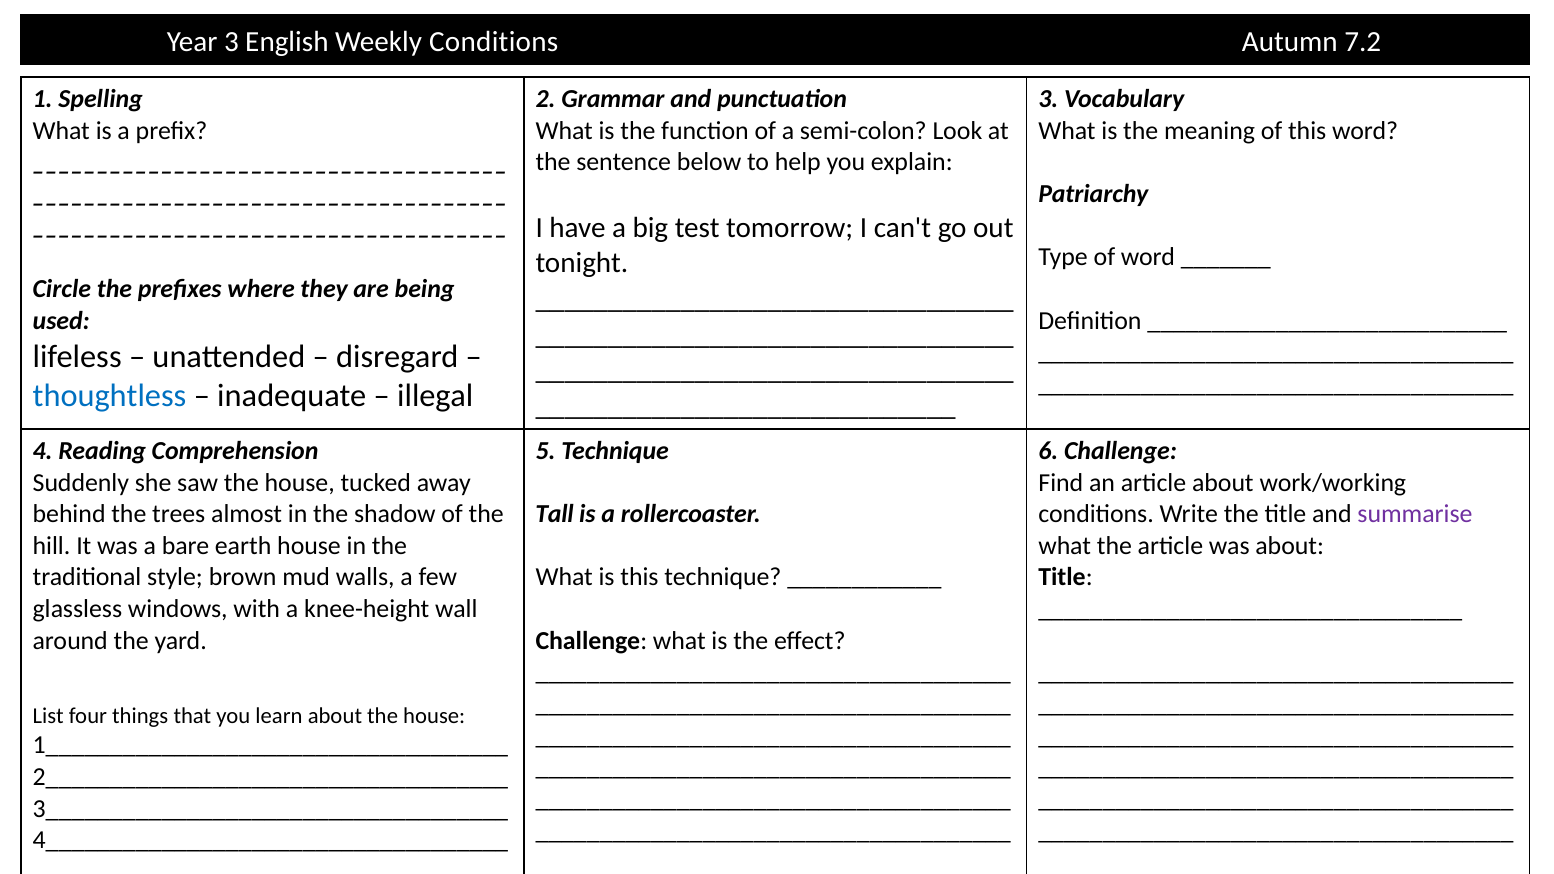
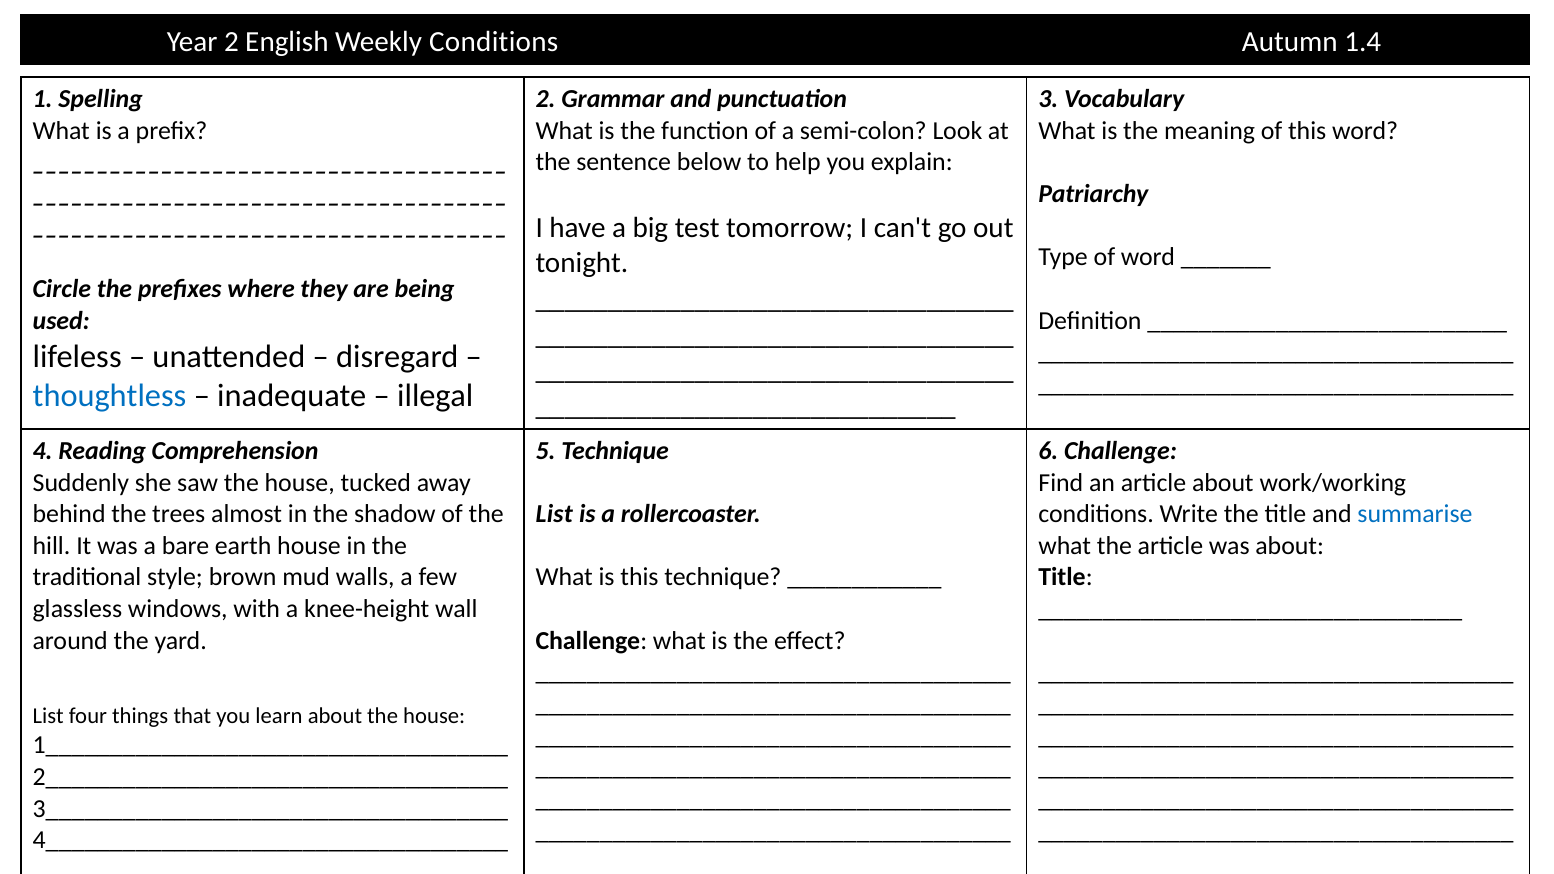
Year 3: 3 -> 2 (231, 42)
7.2: 7.2 -> 1.4 (1363, 42)
Tall: Tall -> List (554, 514)
summarise colour: purple -> blue (1415, 514)
